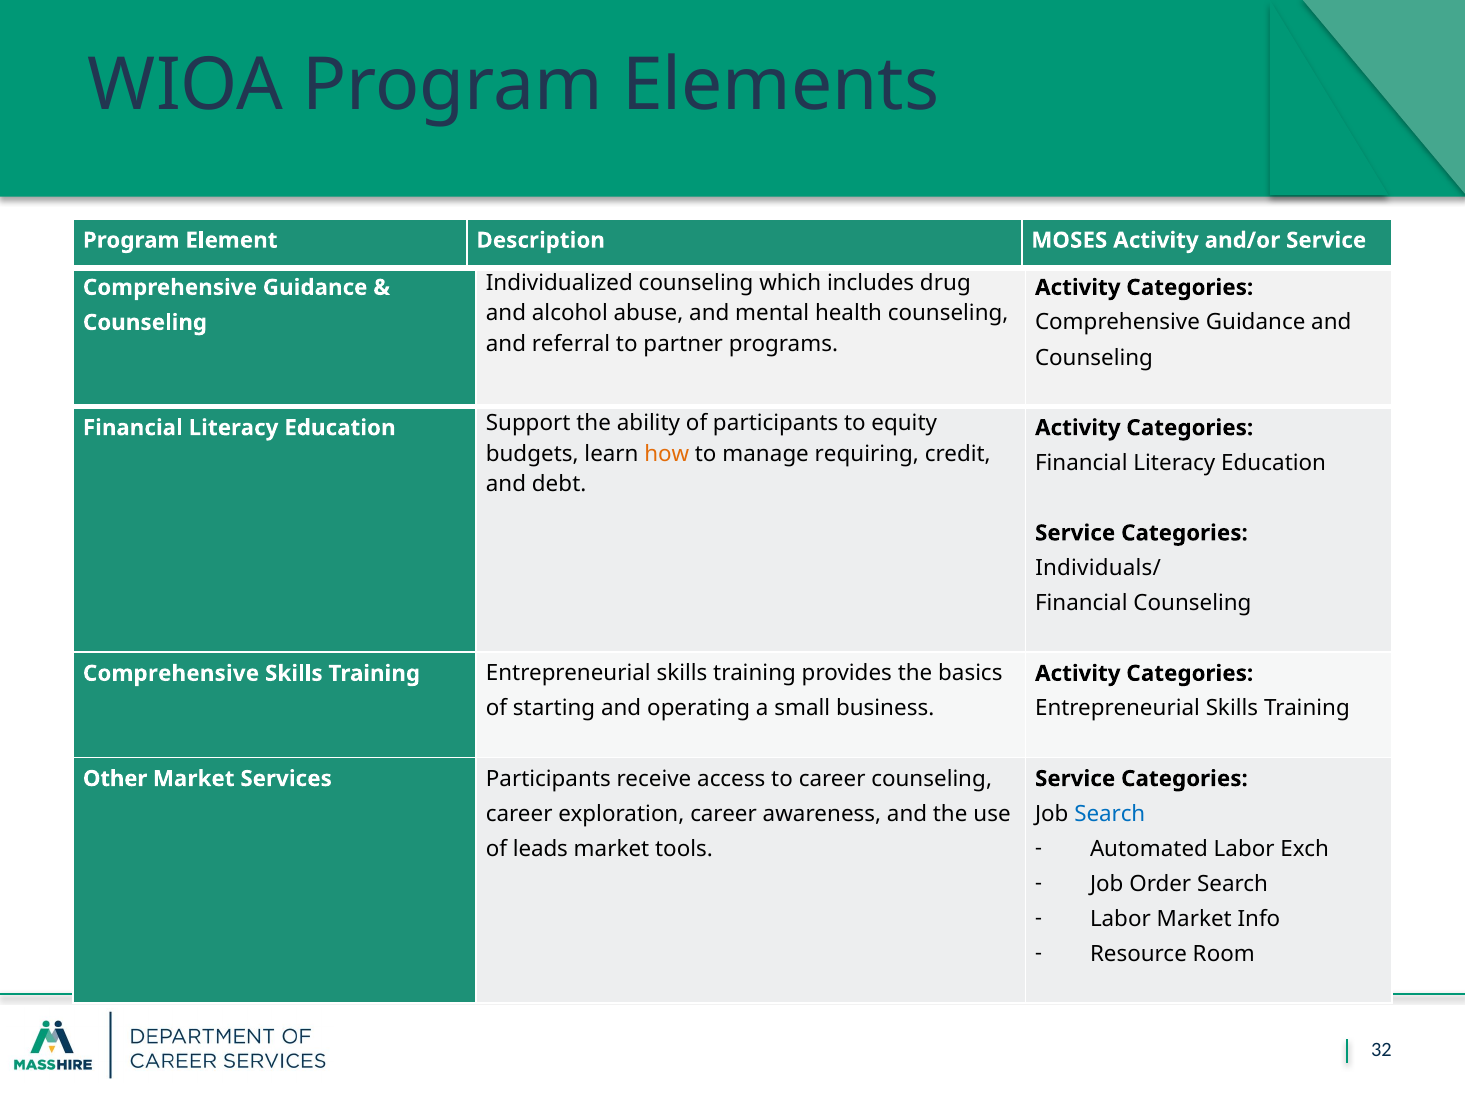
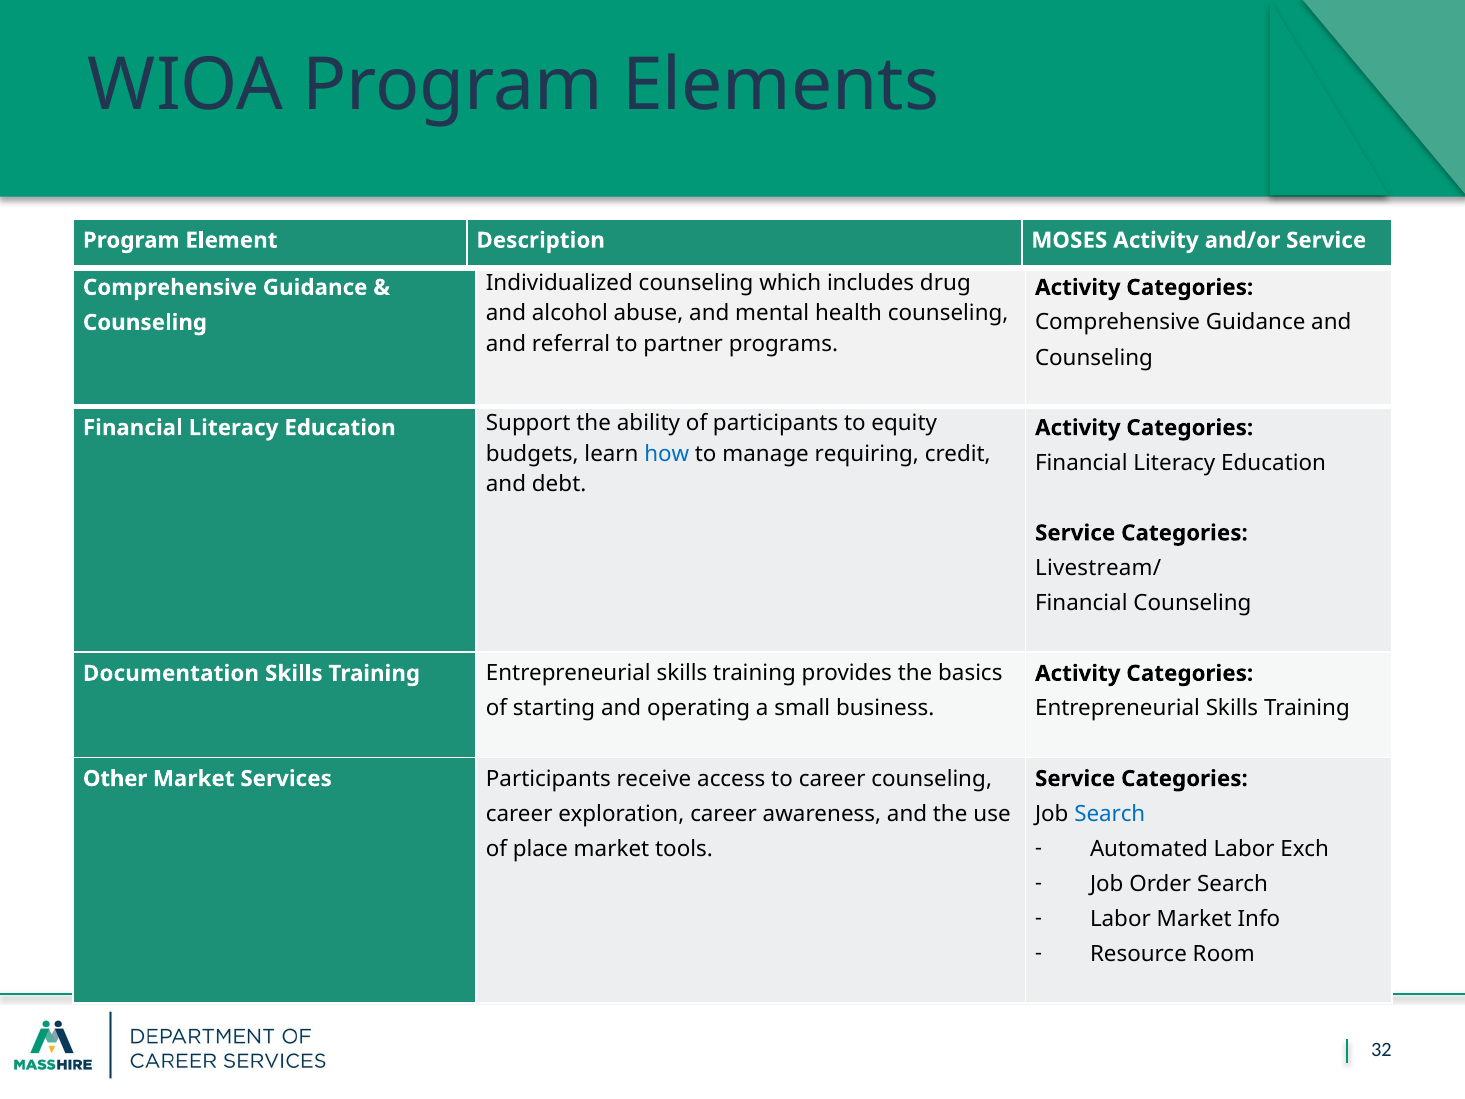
how colour: orange -> blue (667, 454)
Individuals/: Individuals/ -> Livestream/ (1098, 568)
Comprehensive: Comprehensive -> Documentation (171, 673)
leads: leads -> place (540, 849)
